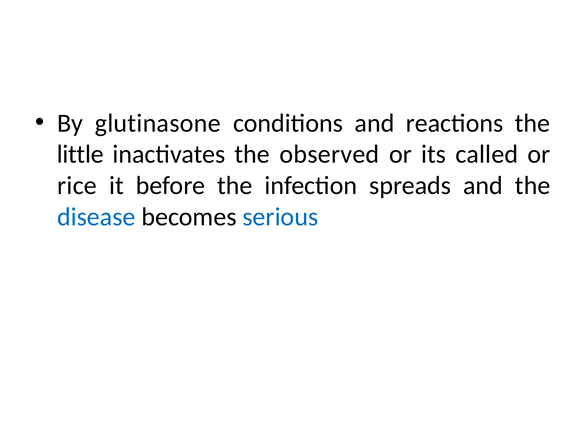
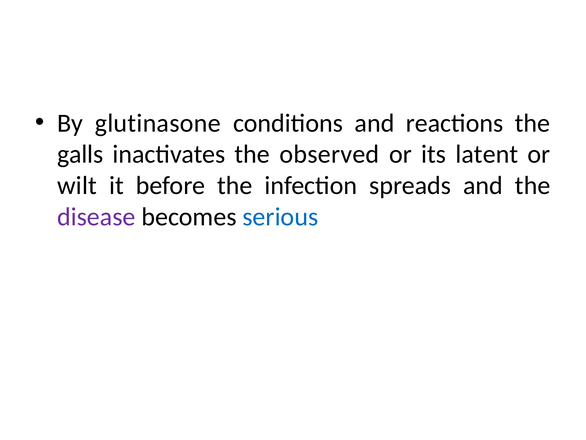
little: little -> galls (80, 154)
called: called -> latent (487, 154)
rice: rice -> wilt (77, 185)
disease colour: blue -> purple (96, 217)
